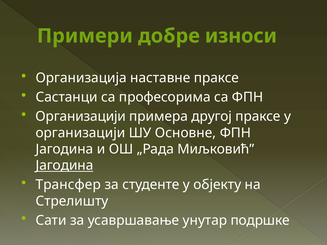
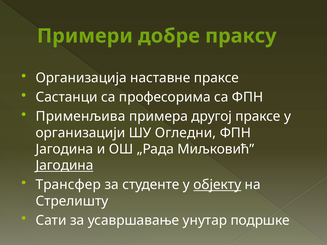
износи: износи -> праксу (241, 36)
Организацији: Организацији -> Применљива (81, 117)
Основне: Основне -> Огледни (185, 133)
објекту underline: none -> present (217, 185)
